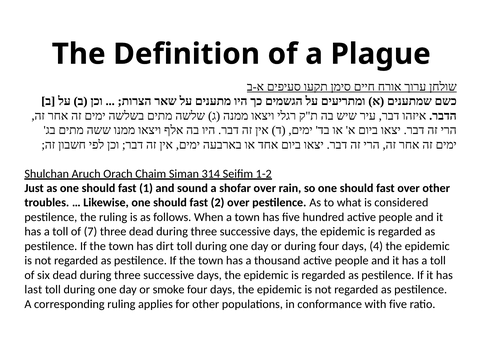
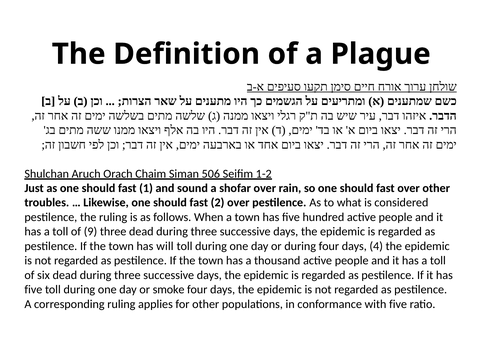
314: 314 -> 506 (211, 174)
7: 7 -> 9 (90, 232)
dirt: dirt -> will (165, 246)
last: last -> five (33, 290)
